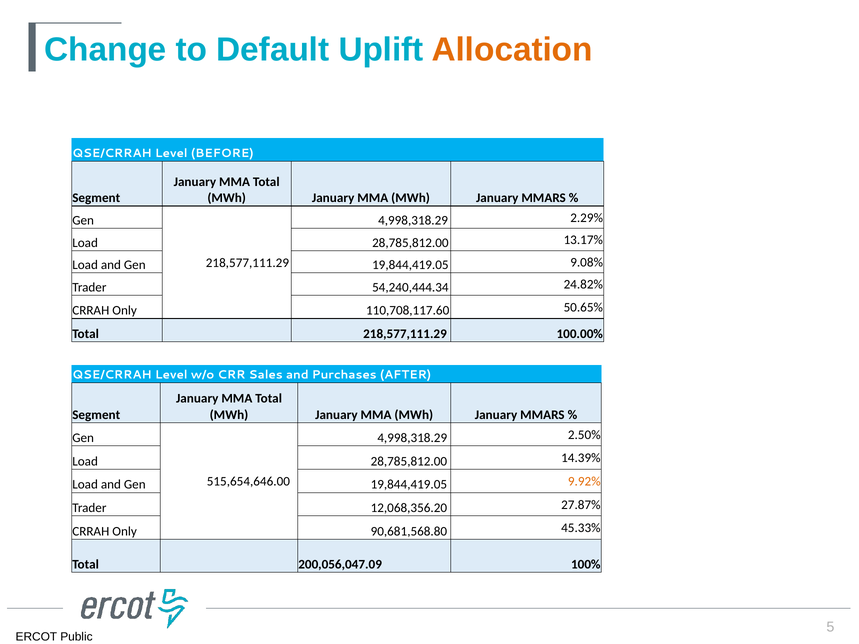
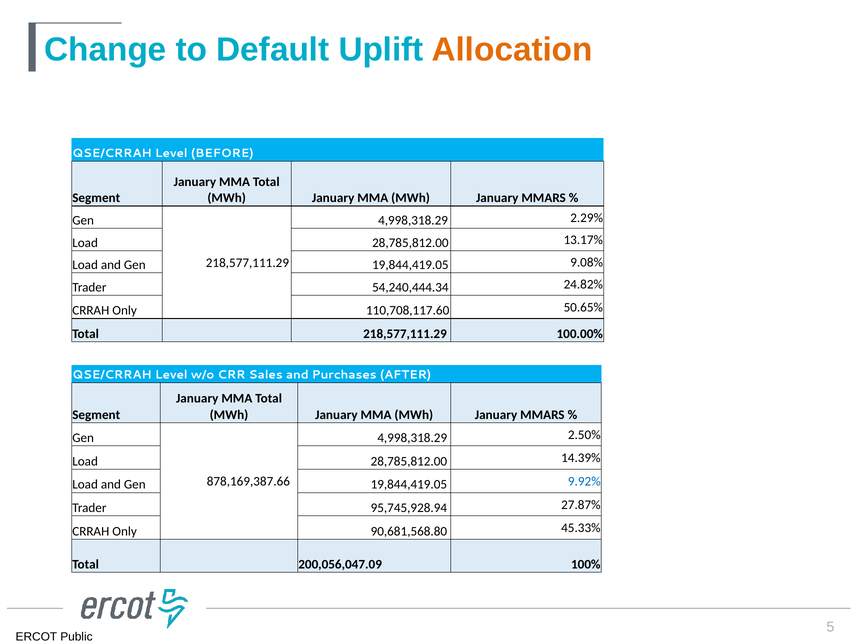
515,654,646.00: 515,654,646.00 -> 878,169,387.66 (248, 482)
9.92% colour: orange -> blue (584, 482)
12,068,356.20: 12,068,356.20 -> 95,745,928.94 (409, 508)
